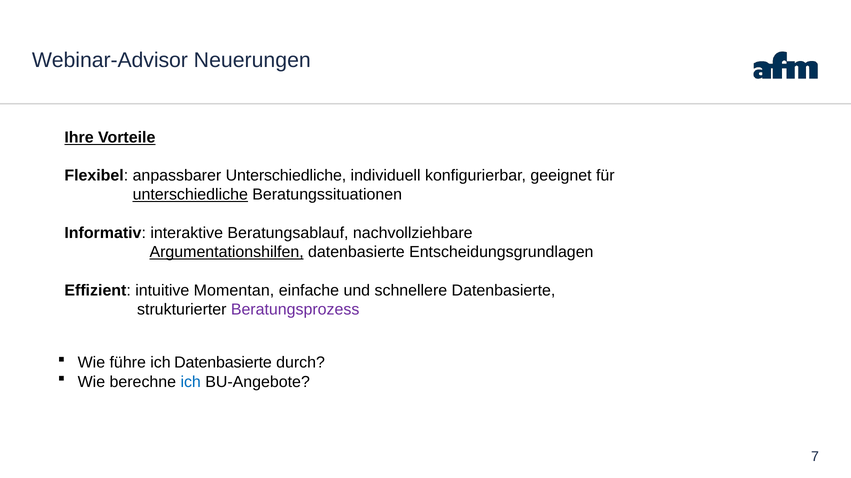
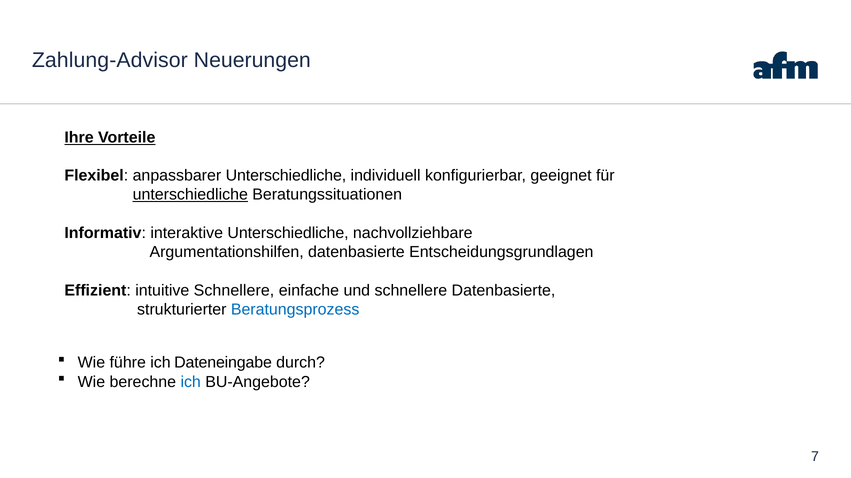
Webinar-Advisor: Webinar-Advisor -> Zahlung-Advisor (110, 60)
interaktive Beratungsablauf: Beratungsablauf -> Unterschiedliche (288, 233)
Argumentationshilfen underline: present -> none (227, 252)
intuitive Momentan: Momentan -> Schnellere (234, 291)
Beratungsprozess colour: purple -> blue (295, 310)
ich Datenbasierte: Datenbasierte -> Dateneingabe (223, 363)
